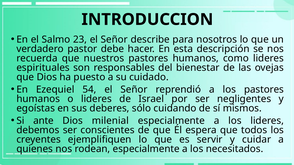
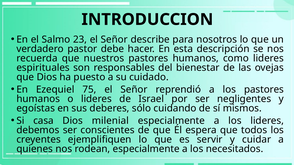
54: 54 -> 75 (89, 90)
ante: ante -> casa (43, 121)
